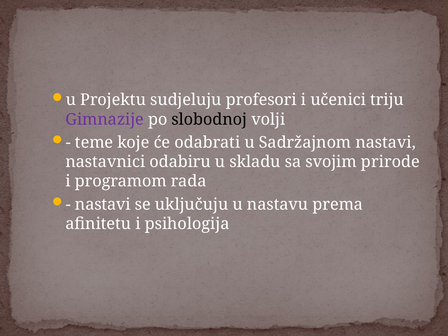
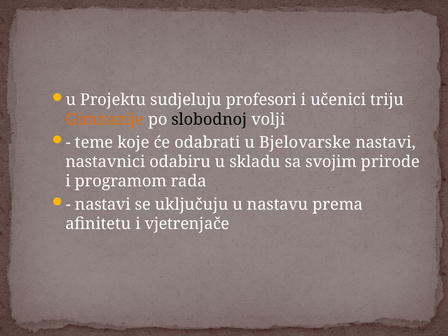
Gimnazije colour: purple -> orange (105, 119)
Sadržajnom: Sadržajnom -> Bjelovarske (305, 143)
psihologija: psihologija -> vjetrenjače (187, 224)
